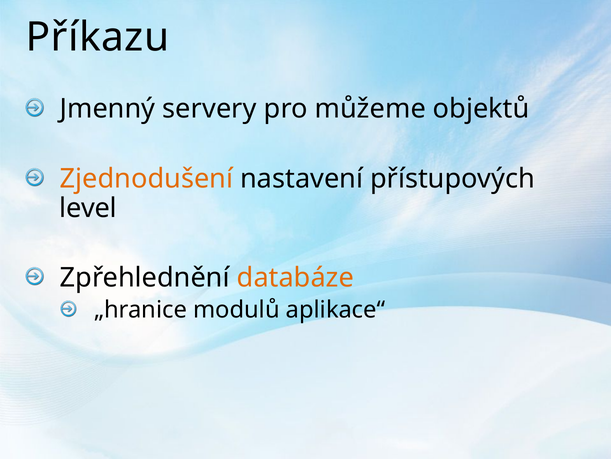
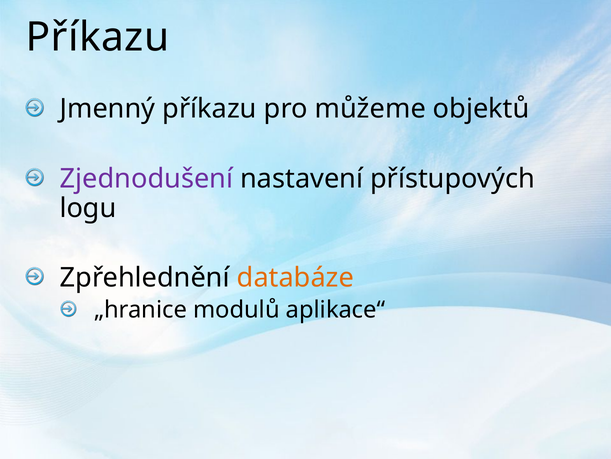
Jmenný servery: servery -> příkazu (210, 109)
Zjednodušení colour: orange -> purple (147, 178)
level: level -> logu (88, 208)
